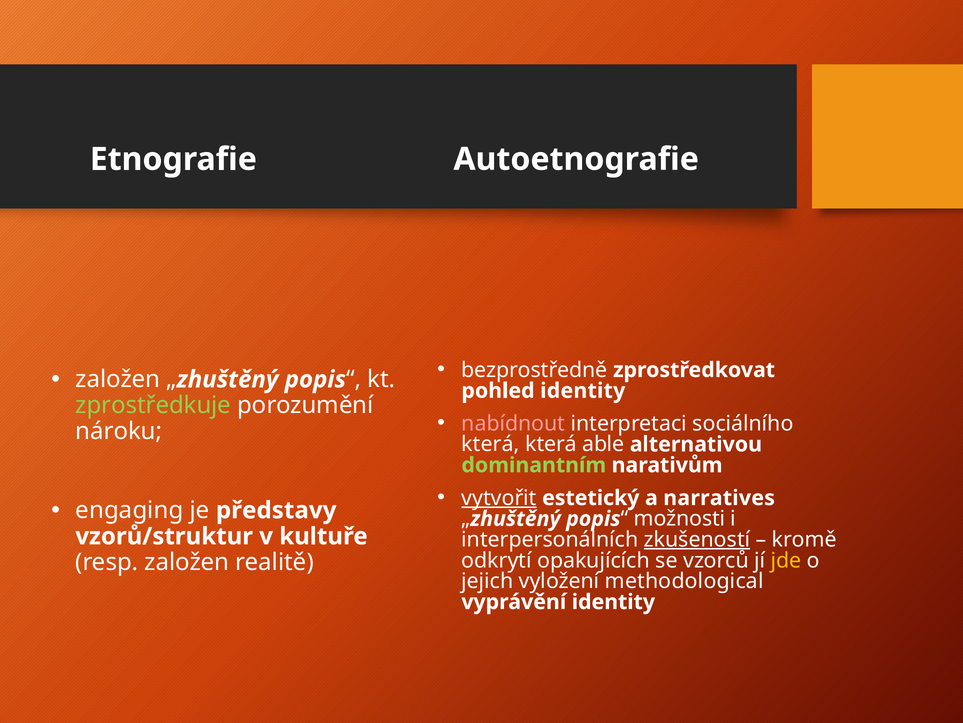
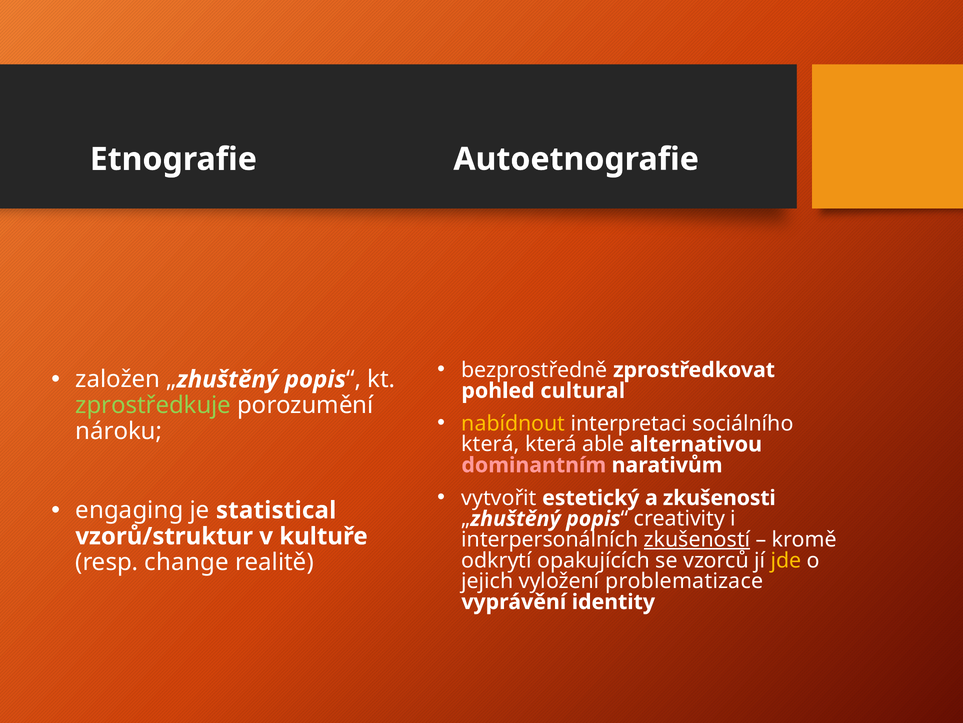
pohled identity: identity -> cultural (583, 390)
nabídnout colour: pink -> yellow (513, 423)
dominantním colour: light green -> pink (534, 465)
vytvořit underline: present -> none (499, 498)
narratives: narratives -> zkušenosti (719, 498)
představy: představy -> statistical (276, 510)
možnosti: možnosti -> creativity (679, 518)
resp založen: založen -> change (187, 562)
methodological: methodological -> problematizace (684, 581)
